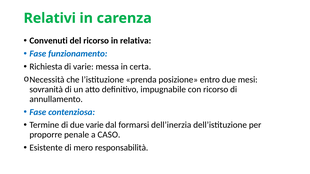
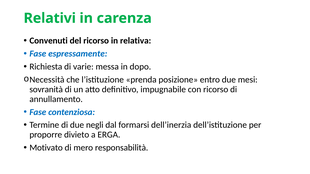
funzionamento: funzionamento -> espressamente (78, 54)
certa: certa -> dopo (140, 67)
due varie: varie -> negli (95, 125)
penale: penale -> divieto (77, 135)
CASO: CASO -> ERGA (109, 135)
Esistente: Esistente -> Motivato (46, 148)
